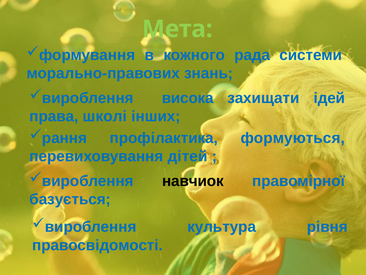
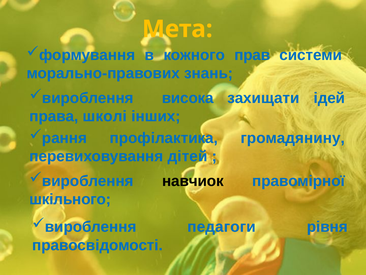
Мета colour: light green -> yellow (177, 29)
рада: рада -> прав (252, 55)
формуються: формуються -> громадянину (293, 138)
базується: базується -> шкільного (70, 199)
культура: культура -> педагоги (222, 227)
